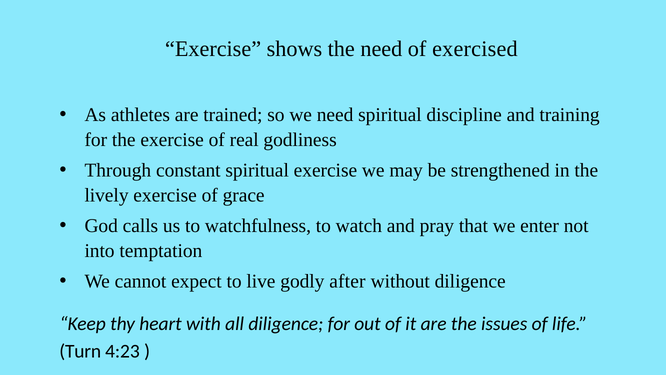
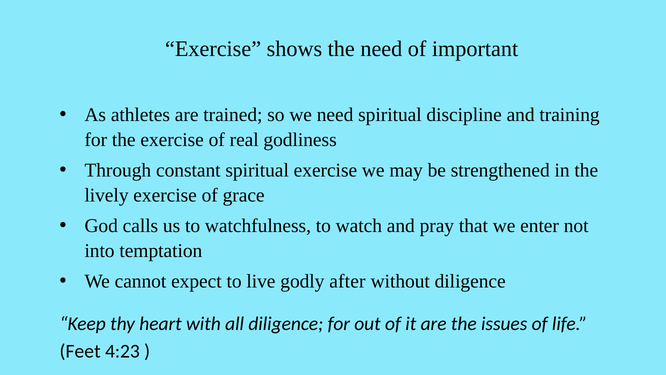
exercised: exercised -> important (475, 49)
Turn: Turn -> Feet (80, 351)
